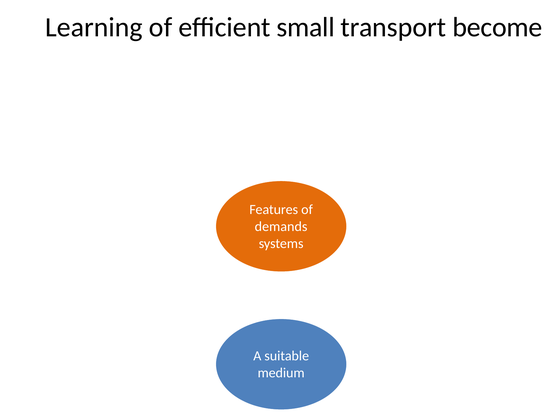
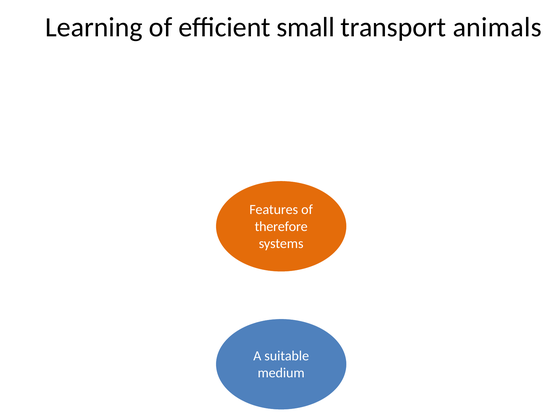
become: become -> animals (497, 27)
demands: demands -> therefore (281, 226)
